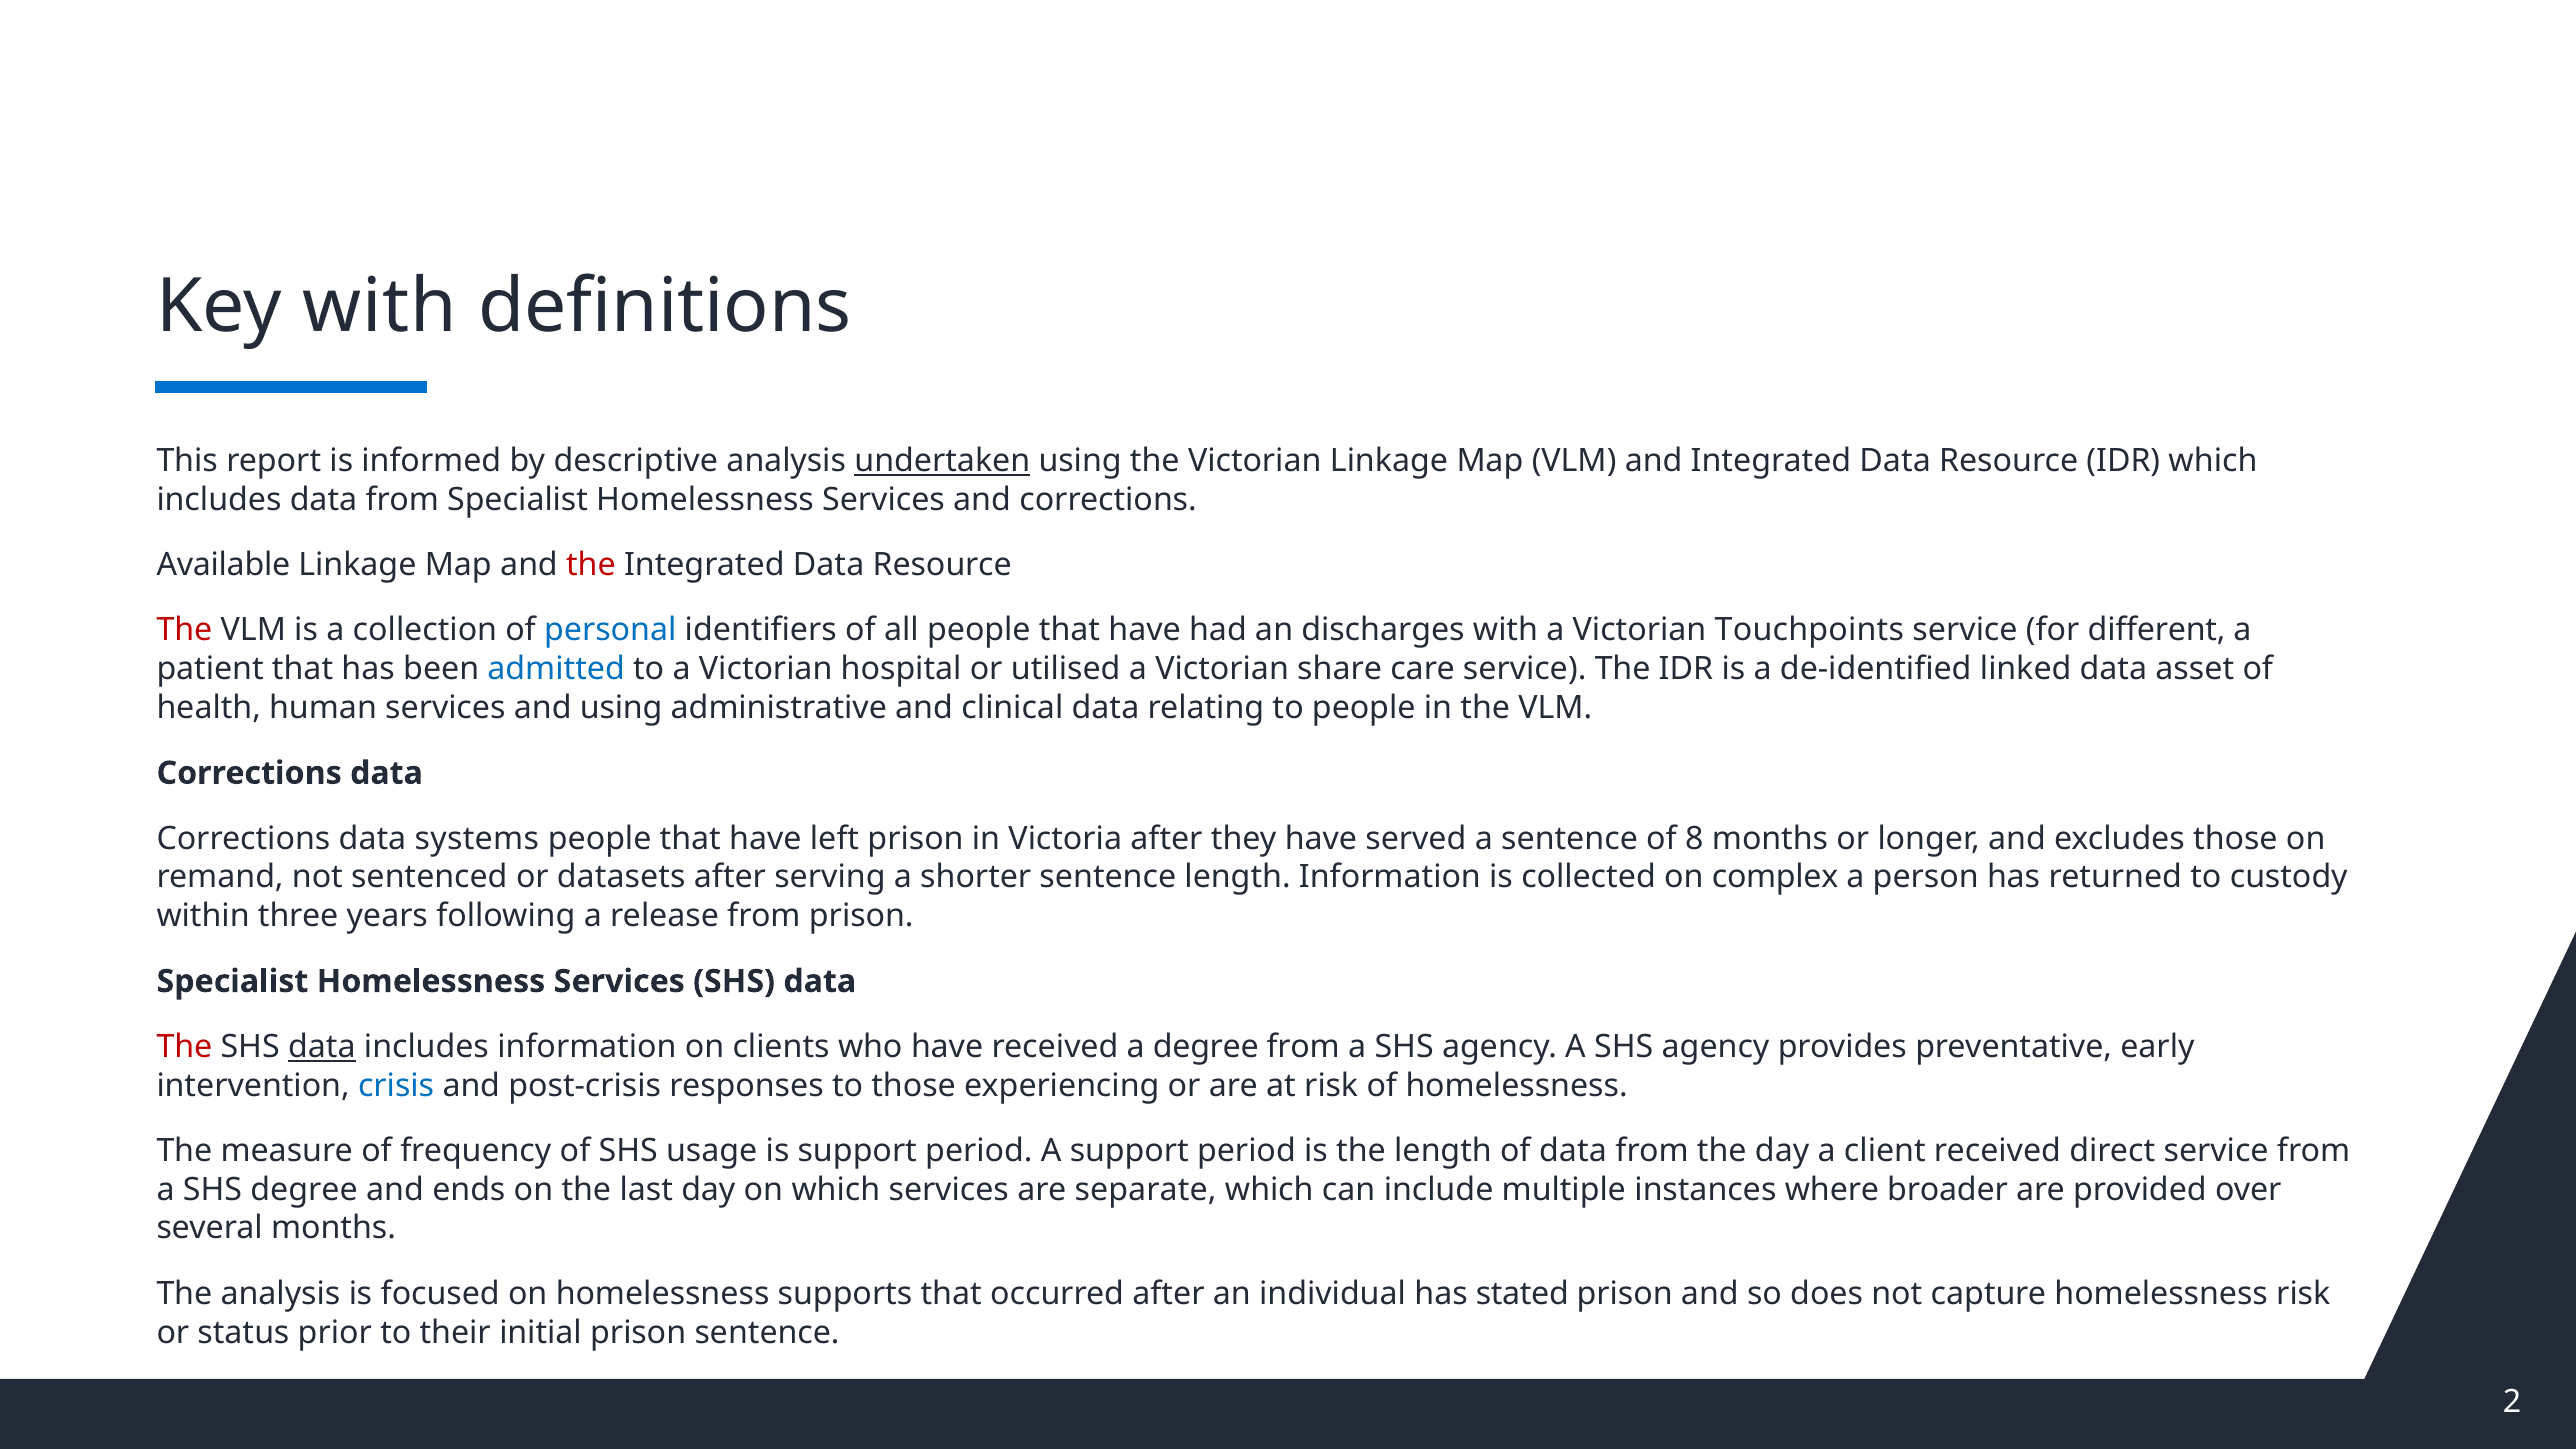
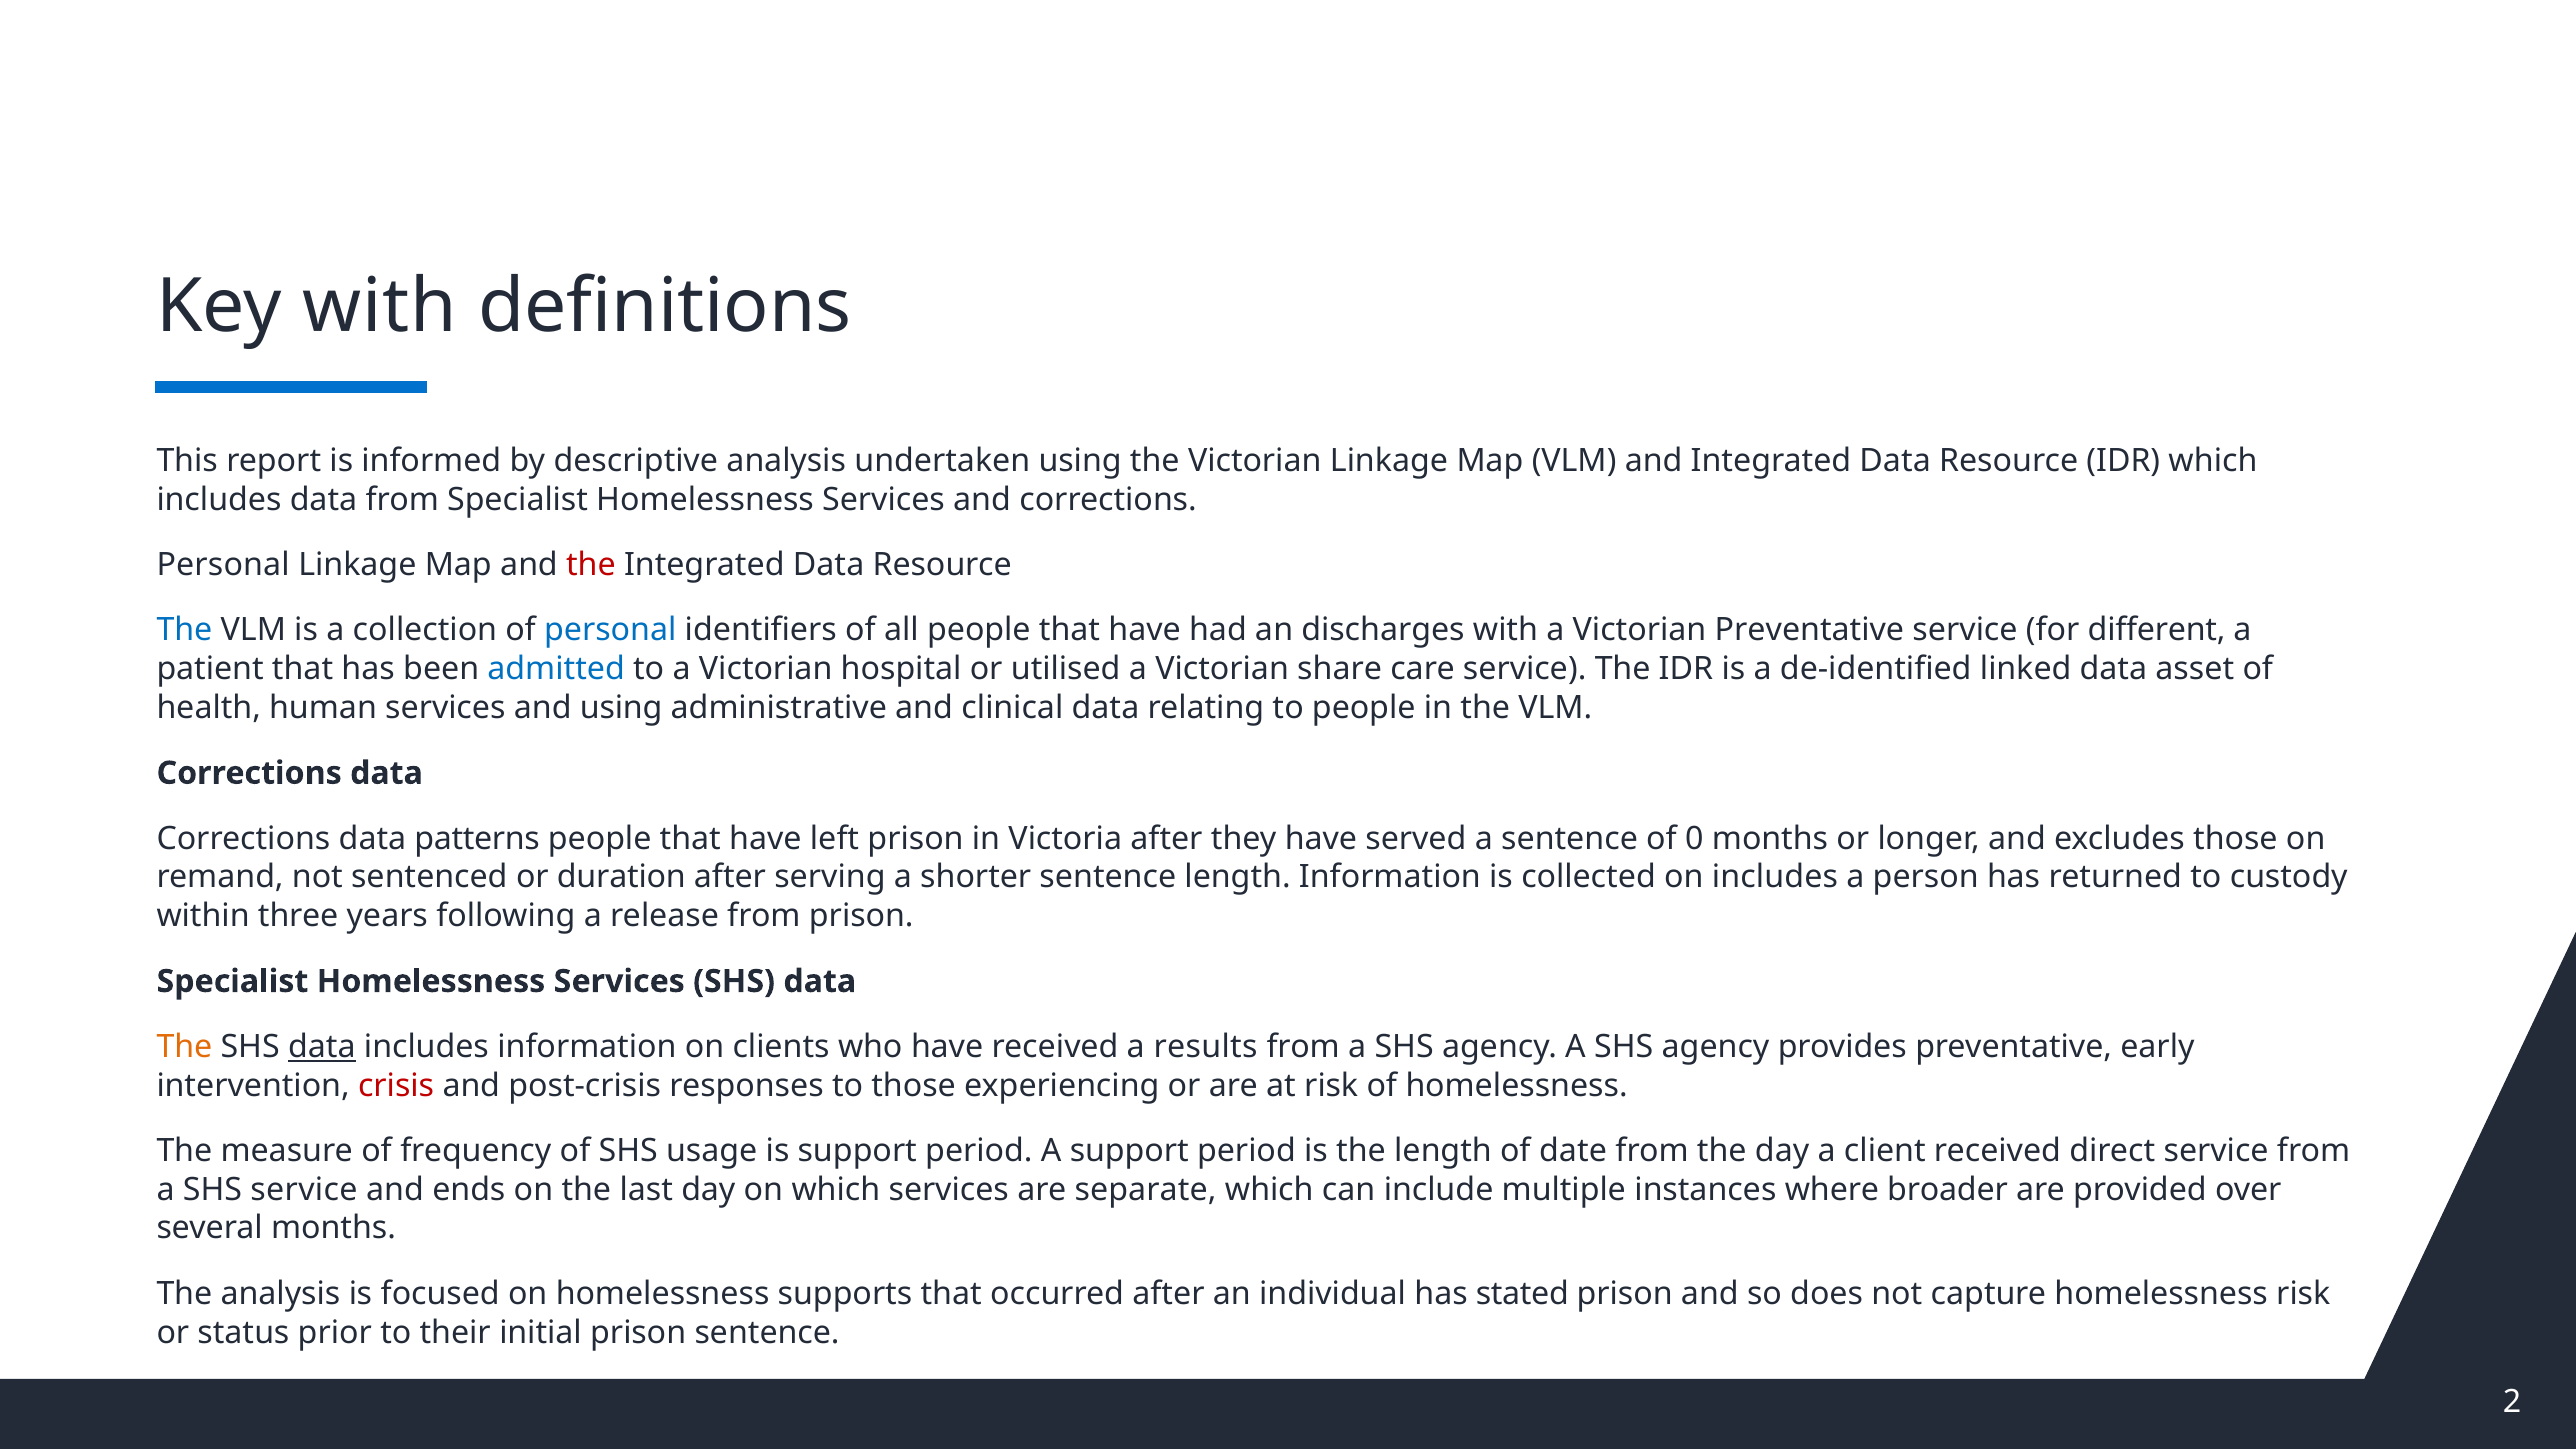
undertaken underline: present -> none (942, 461)
Available: Available -> Personal (223, 565)
The colour: red -> blue (184, 630)
Victorian Touchpoints: Touchpoints -> Preventative (1809, 630)
systems: systems -> patterns (477, 839)
8: 8 -> 0 (1694, 839)
datasets: datasets -> duration (621, 877)
on complex: complex -> includes (1775, 877)
The colour: red -> orange (184, 1047)
a degree: degree -> results (1206, 1047)
crisis colour: blue -> red (396, 1086)
of data: data -> date (1573, 1151)
SHS degree: degree -> service (304, 1190)
